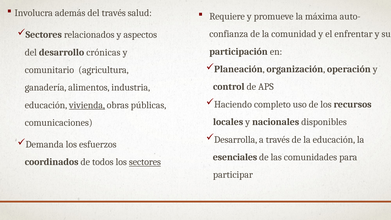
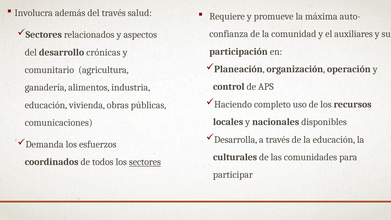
enfrentar: enfrentar -> auxiliares (354, 34)
vivienda underline: present -> none (87, 105)
esenciales: esenciales -> culturales (235, 157)
